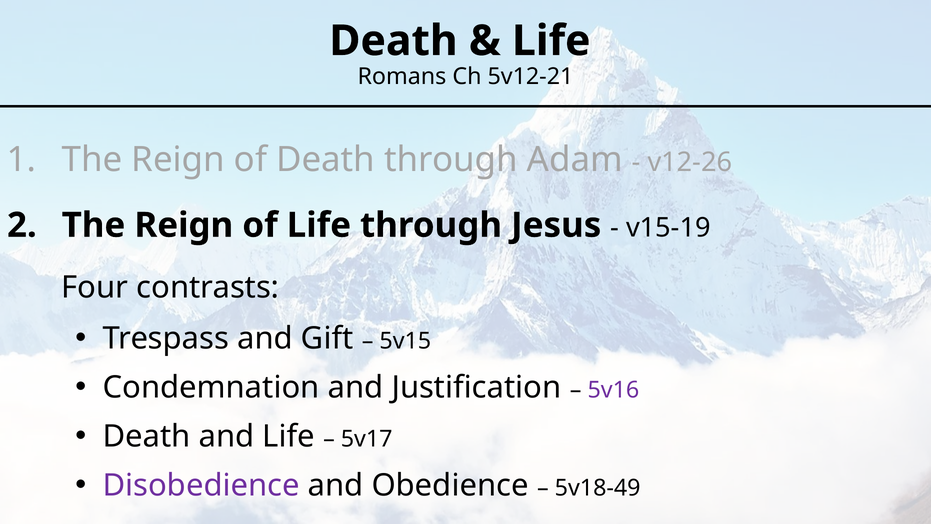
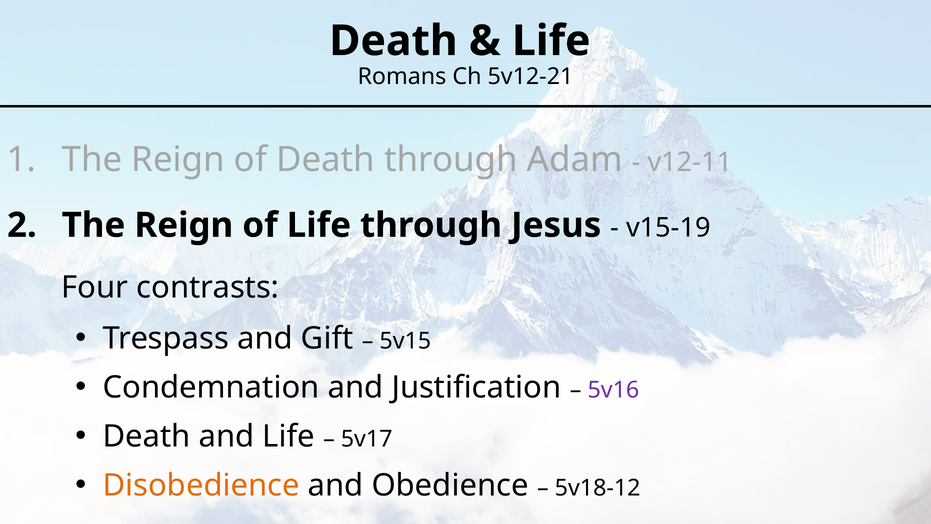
v12-26: v12-26 -> v12-11 (690, 162)
Disobedience colour: purple -> orange (201, 485)
5v18-49: 5v18-49 -> 5v18-12 (598, 488)
